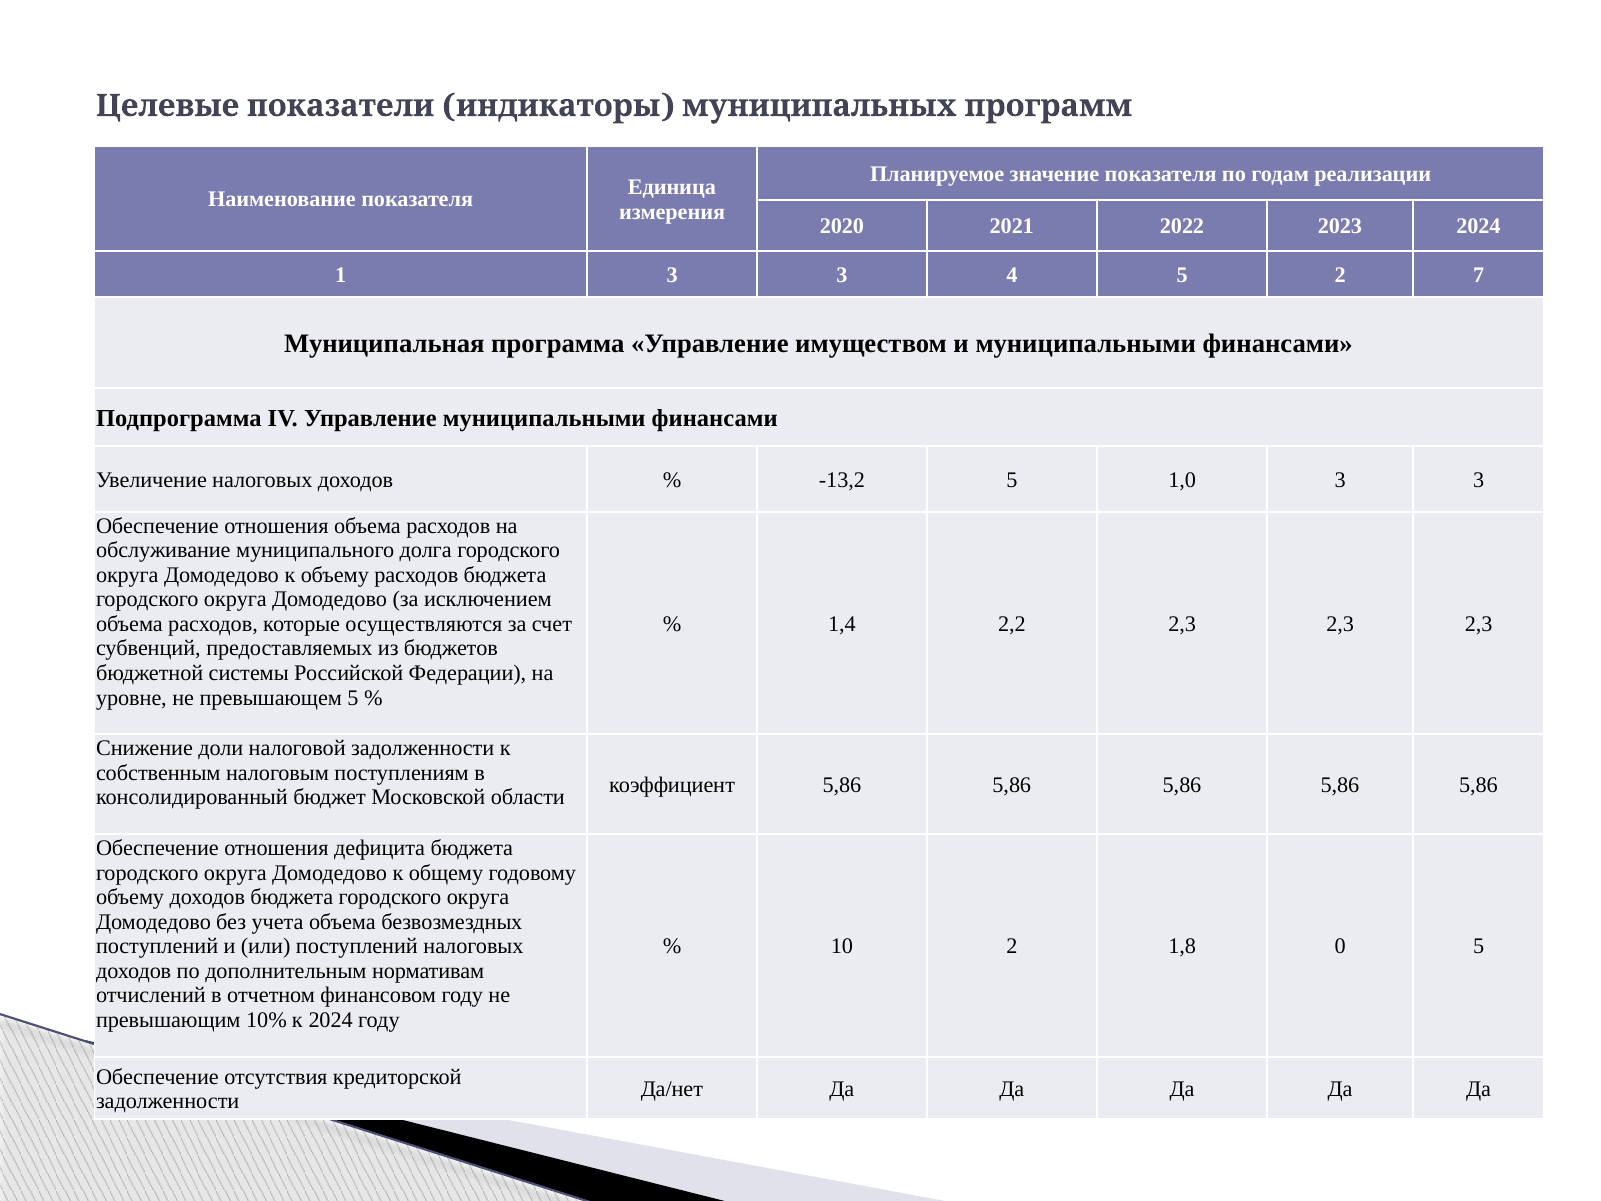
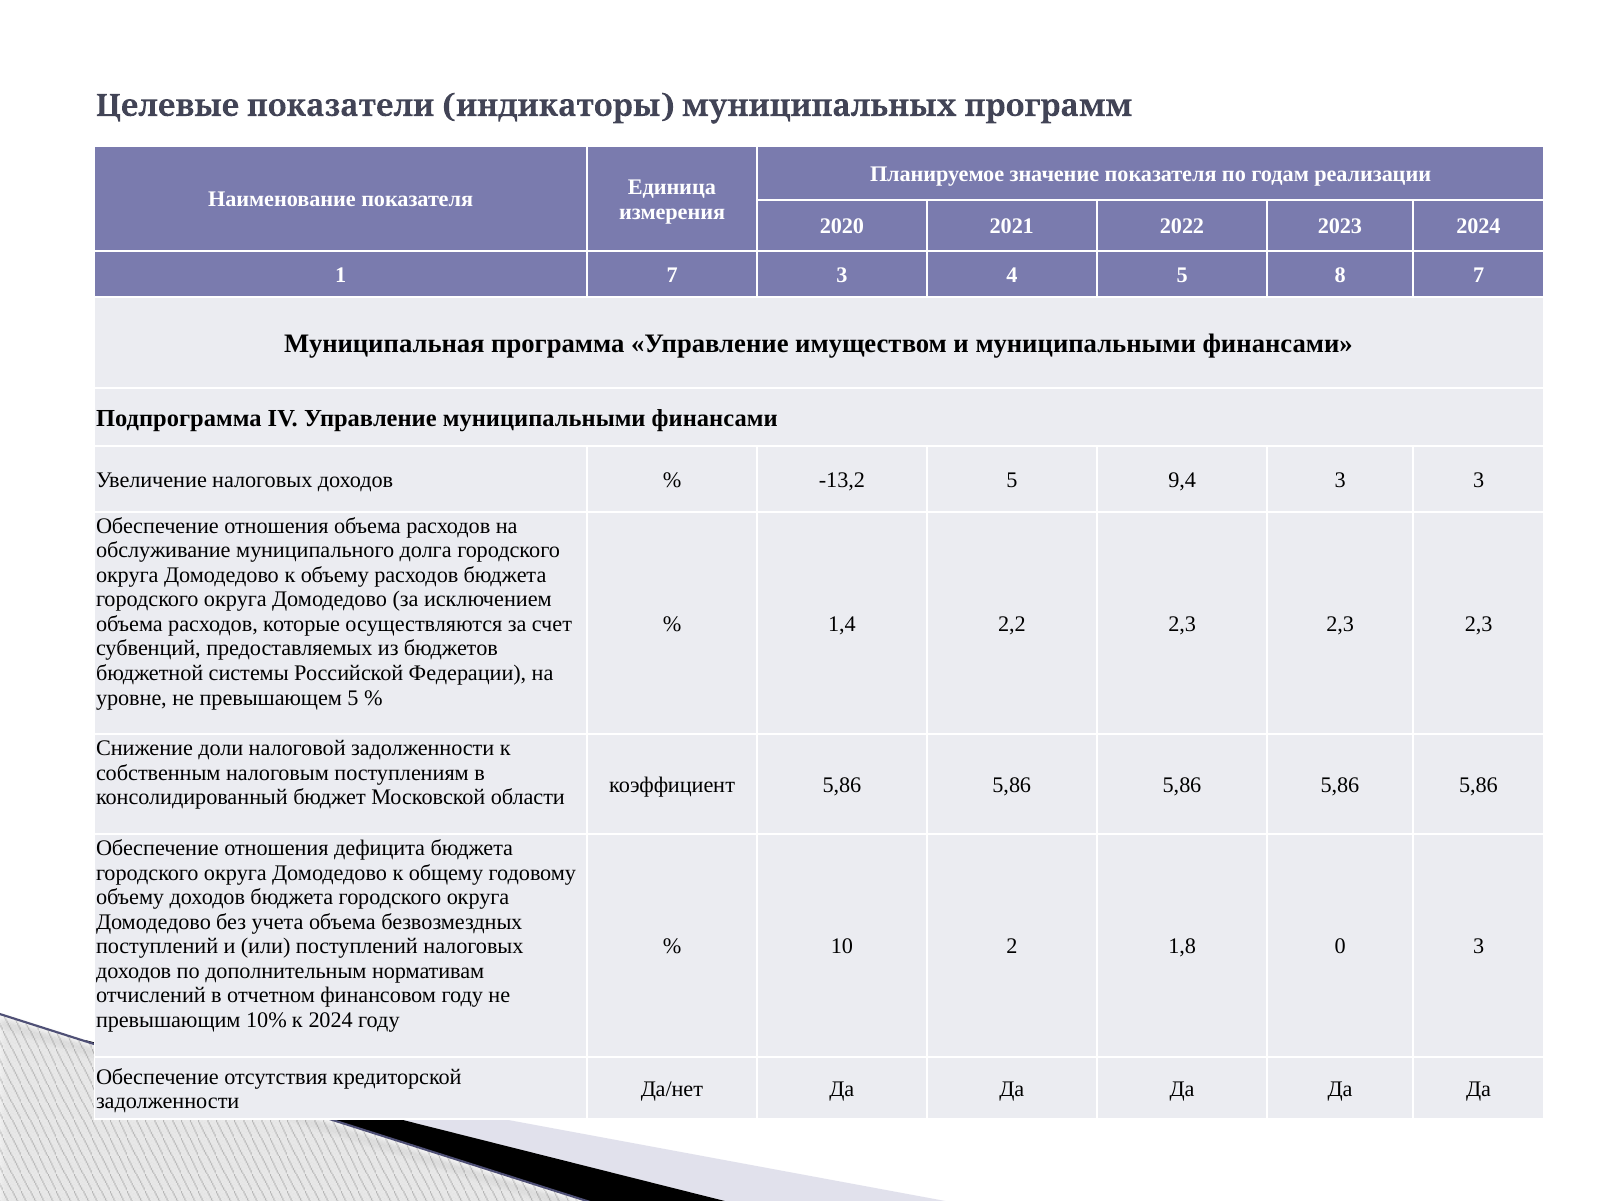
1 3: 3 -> 7 (672, 275)
5 2: 2 -> 8 (1340, 275)
1,0: 1,0 -> 9,4 (1182, 480)
0 5: 5 -> 3 (1479, 946)
